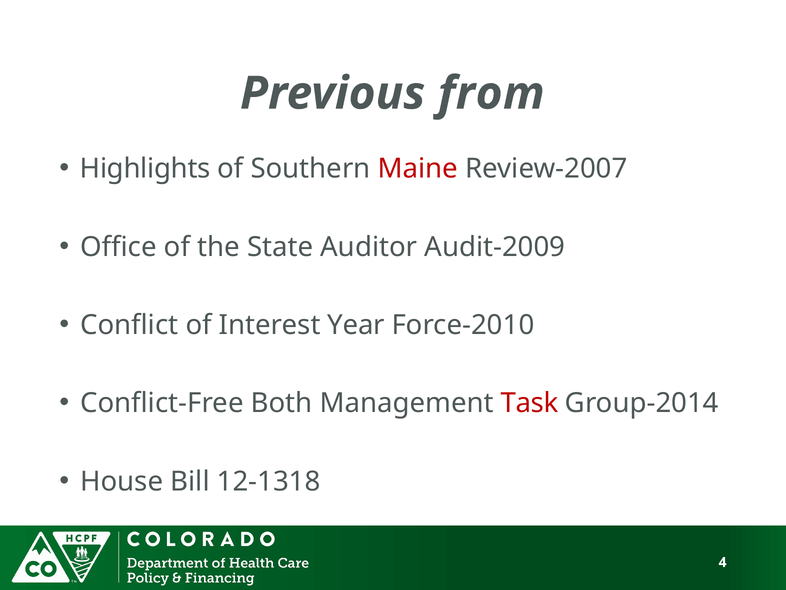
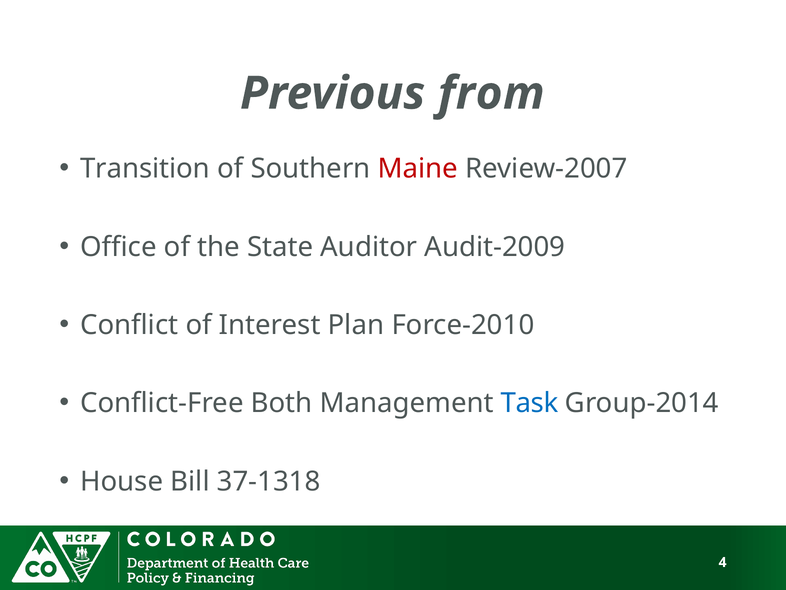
Highlights: Highlights -> Transition (145, 169)
Year: Year -> Plan (356, 325)
Task colour: red -> blue (530, 403)
12-1318: 12-1318 -> 37-1318 (269, 481)
